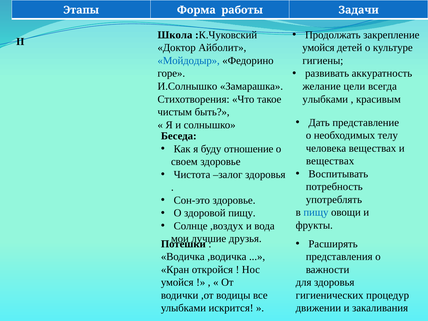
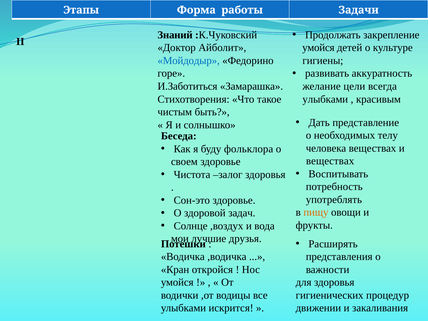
Школа: Школа -> Знаний (175, 35)
И.Солнышко: И.Солнышко -> И.Заботиться (187, 86)
отношение: отношение -> фольклора (249, 149)
пищу colour: blue -> orange (316, 212)
здоровой пищу: пищу -> задач (242, 213)
